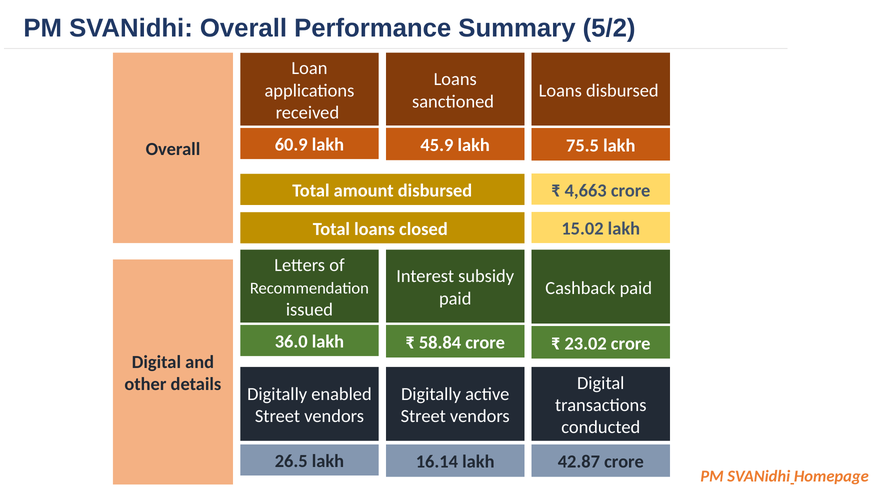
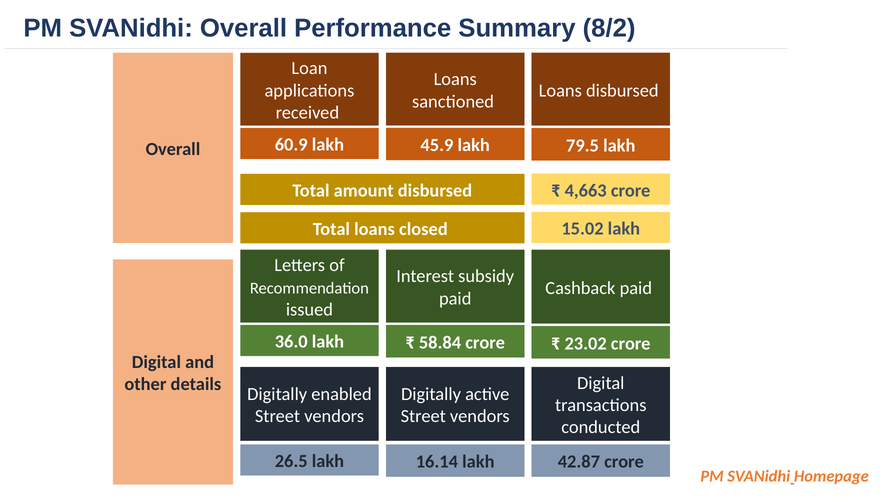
5/2: 5/2 -> 8/2 (609, 28)
75.5: 75.5 -> 79.5 (583, 145)
